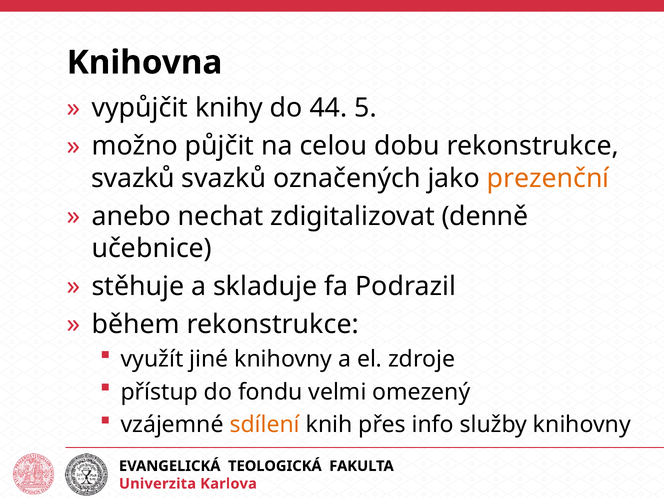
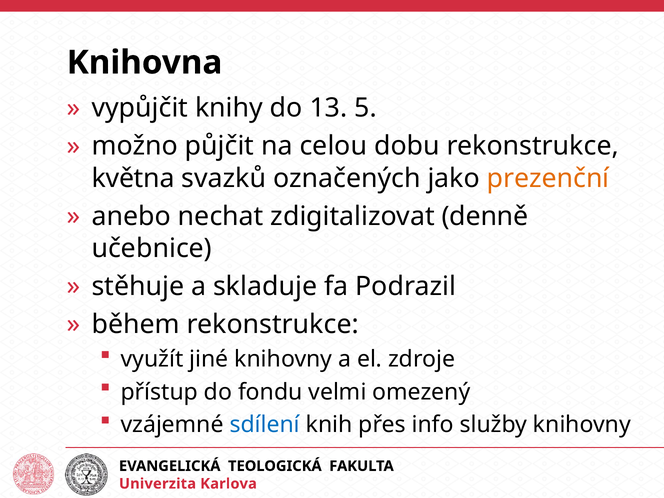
44: 44 -> 13 (328, 108)
svazků: svazků -> května (133, 178)
sdílení colour: orange -> blue (265, 425)
